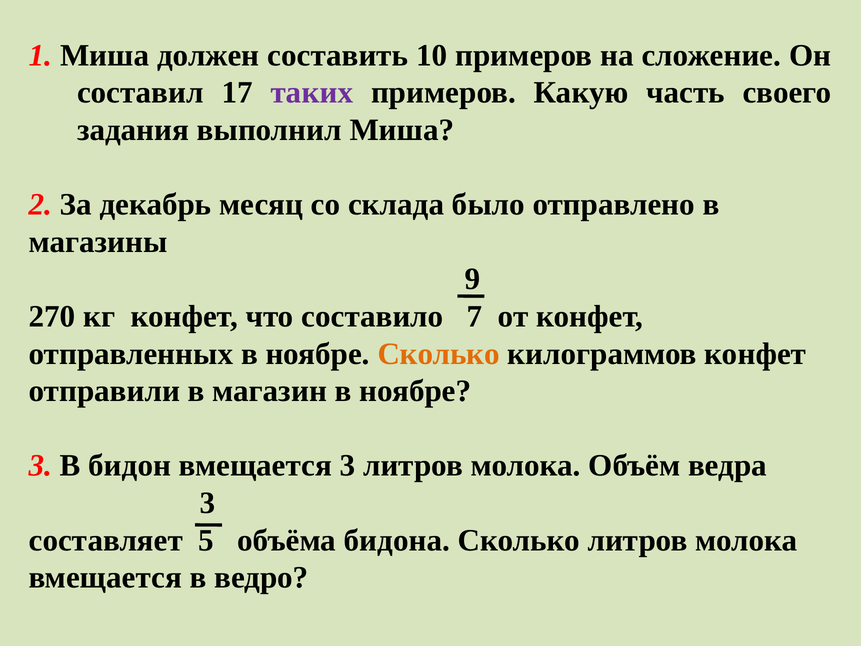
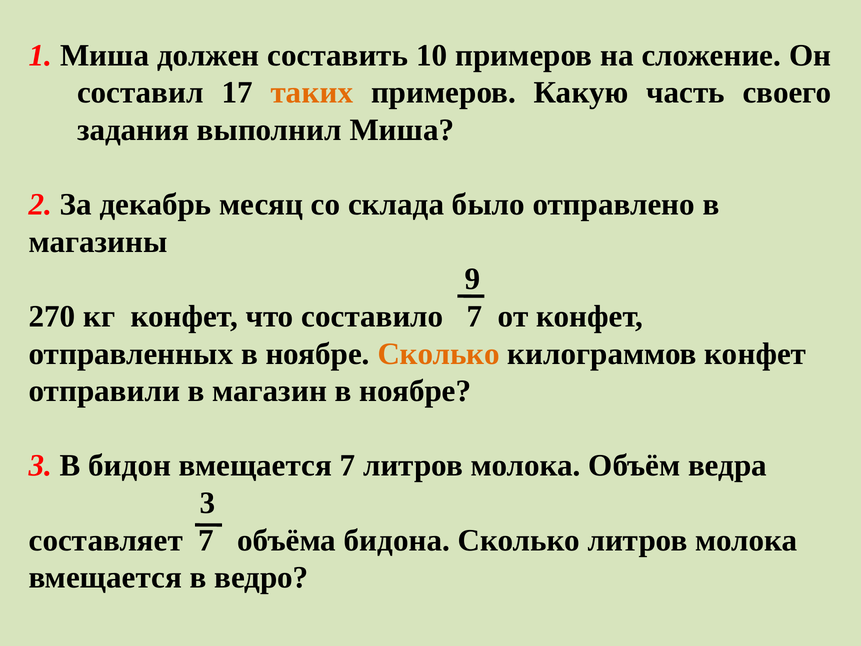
таких colour: purple -> orange (312, 93)
вмещается 3: 3 -> 7 (347, 465)
составляет 5: 5 -> 7 (206, 540)
